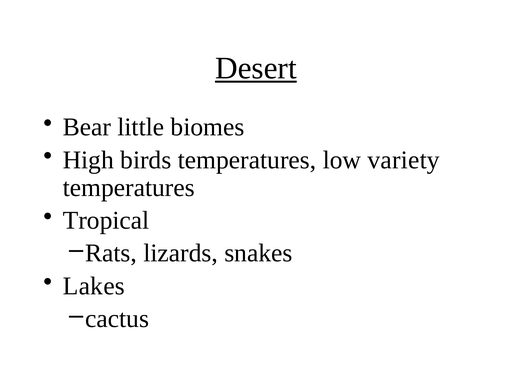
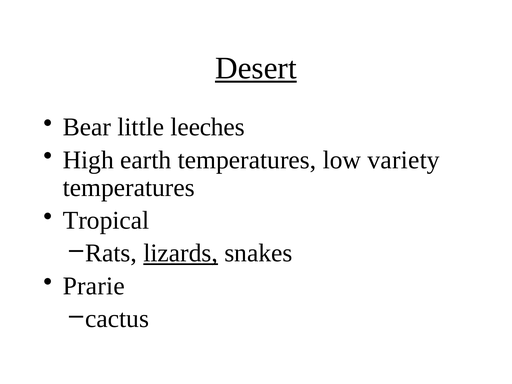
biomes: biomes -> leeches (208, 127)
birds: birds -> earth (146, 160)
lizards underline: none -> present (181, 253)
Lakes: Lakes -> Prarie (94, 286)
